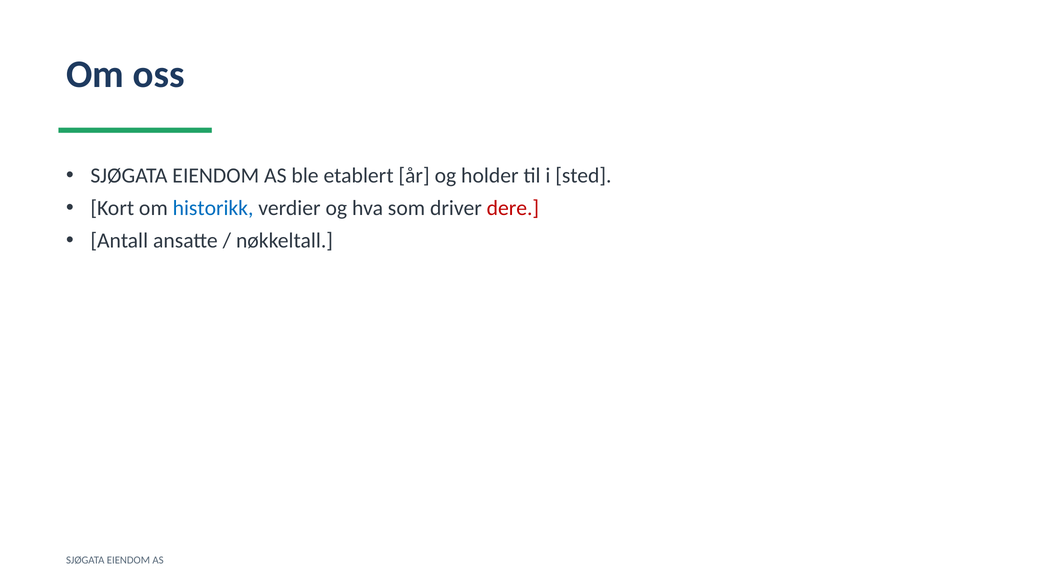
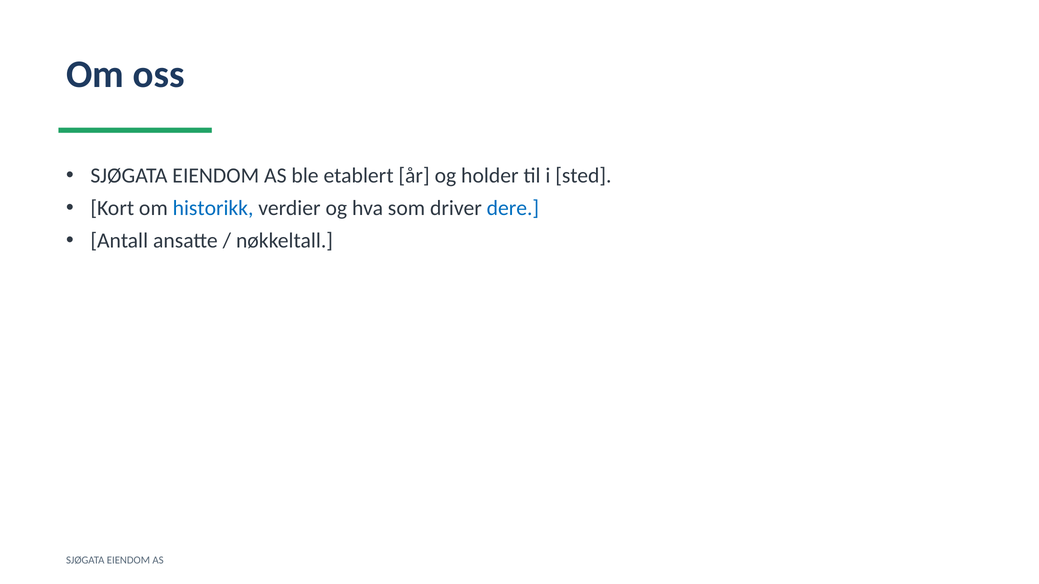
dere colour: red -> blue (513, 208)
